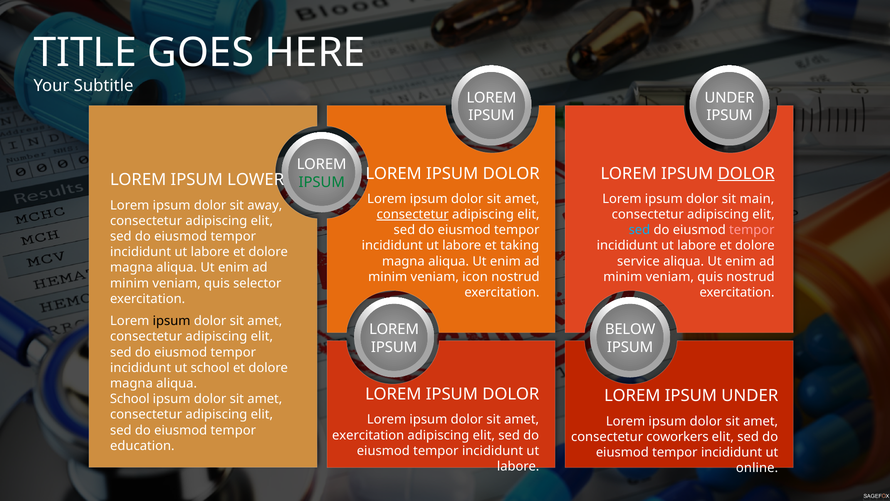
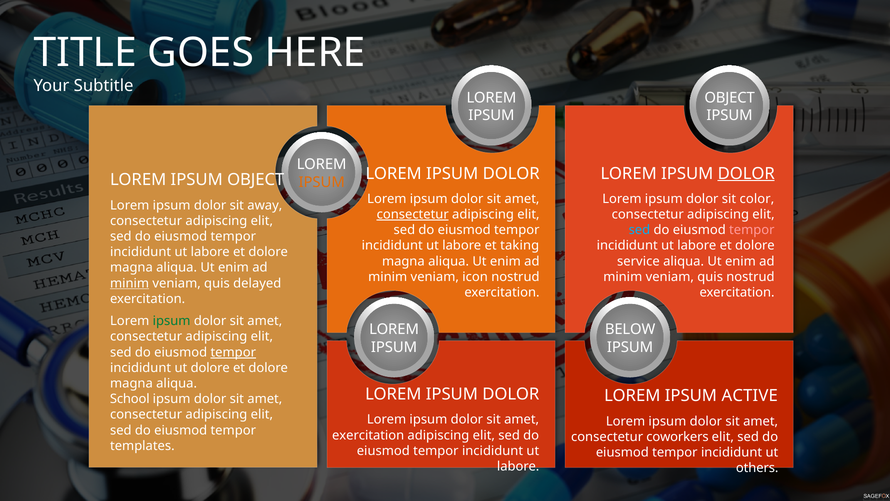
UNDER: UNDER -> OBJECT (730, 98)
LOREM IPSUM LOWER: LOWER -> OBJECT (256, 180)
IPSUM colour: green -> orange (322, 182)
main: main -> color (757, 199)
minim underline: none -> present (130, 283)
selector: selector -> delayed (257, 283)
ipsum colour: black -> green (172, 321)
tempor underline: none -> present (233, 352)
ut school: school -> dolore (210, 368)
LOREM IPSUM UNDER: UNDER -> ACTIVE (750, 396)
education: education -> templates (142, 446)
online: online -> others (757, 468)
